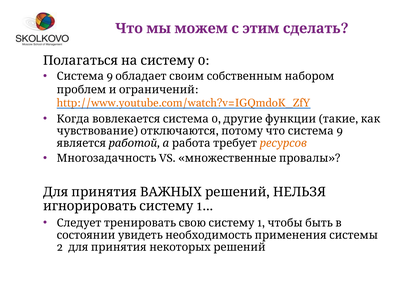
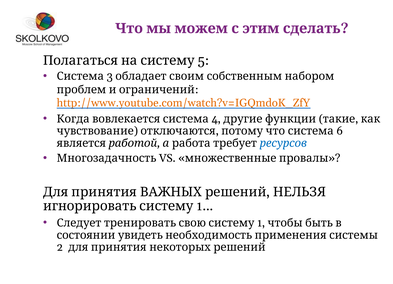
0: 0 -> 5 (203, 61)
9: 9 -> 3 (110, 76)
0: 0 -> 4 (216, 119)
9: 9 -> 6 (340, 131)
ресурсов colour: orange -> blue (283, 143)
